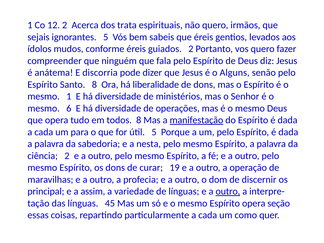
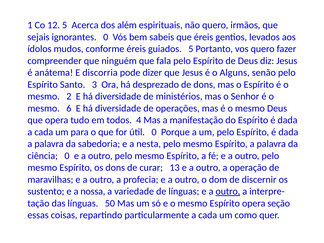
12 2: 2 -> 5 (65, 25)
trata: trata -> além (127, 25)
ignorantes 5: 5 -> 0 (106, 37)
guiados 2: 2 -> 5 (191, 49)
Santo 8: 8 -> 3 (94, 85)
liberalidade: liberalidade -> desprezado (156, 85)
mesmo 1: 1 -> 2 (69, 96)
todos 8: 8 -> 4 (139, 120)
manifestação underline: present -> none (196, 120)
útil 5: 5 -> 0 (154, 132)
ciência 2: 2 -> 0 (67, 156)
19: 19 -> 13 (175, 168)
principal: principal -> sustento (46, 191)
assim: assim -> nossa (93, 191)
45: 45 -> 50 (110, 203)
